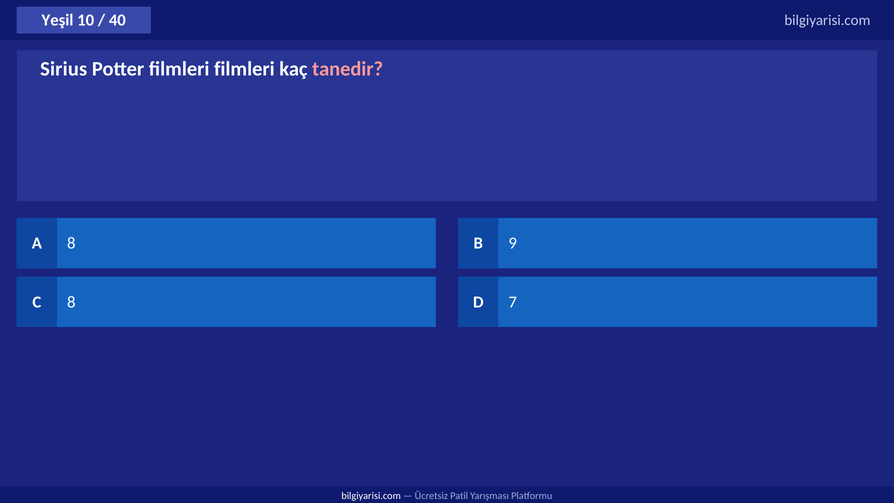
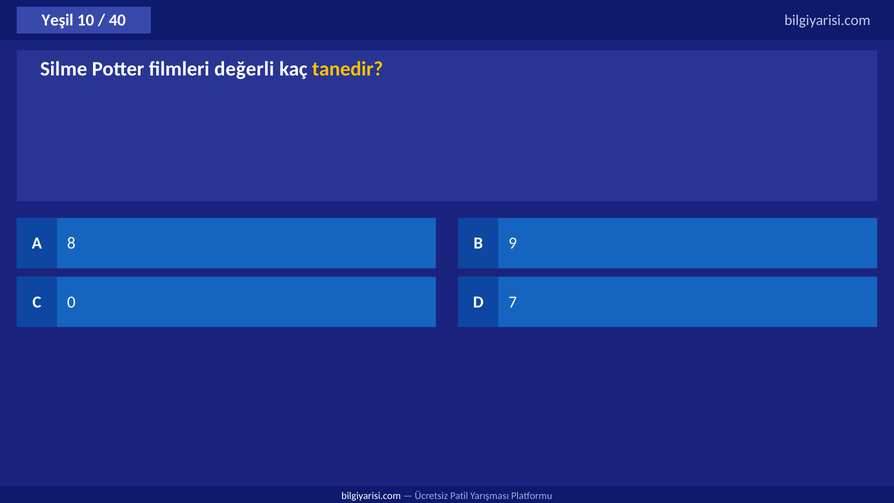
Sirius: Sirius -> Silme (64, 69)
filmleri filmleri: filmleri -> değerli (244, 69)
tanedir colour: pink -> yellow (348, 69)
C 8: 8 -> 0 (71, 302)
